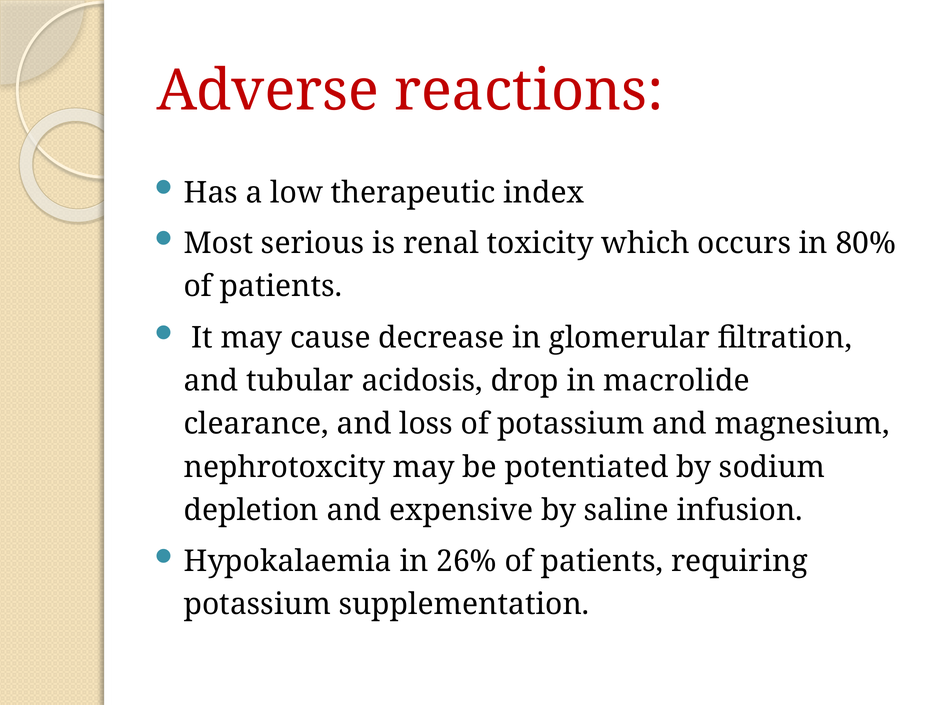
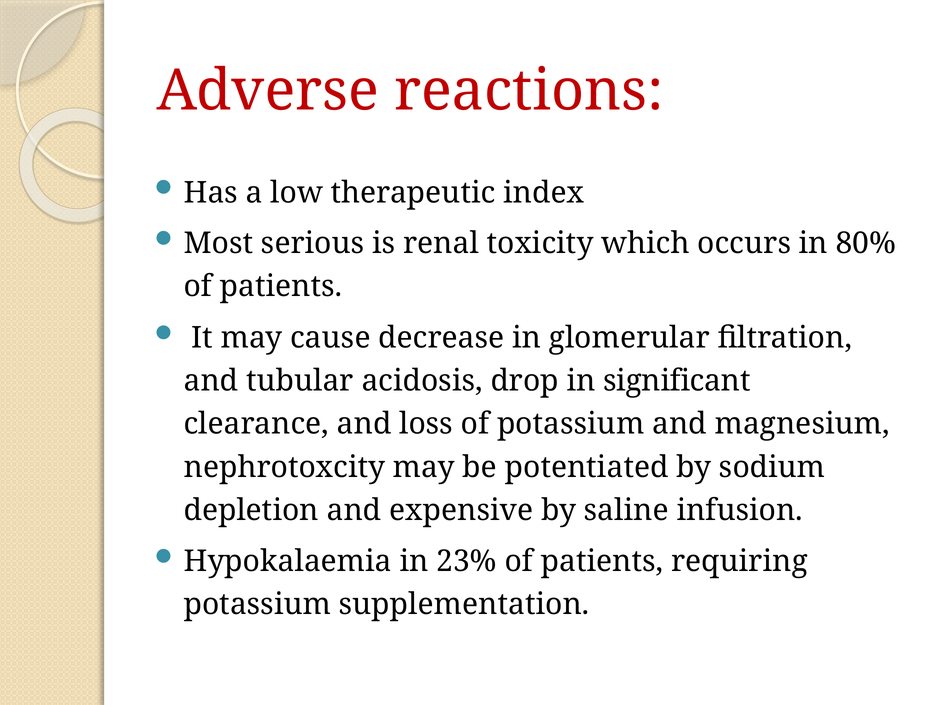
macrolide: macrolide -> significant (677, 381)
26%: 26% -> 23% (467, 561)
